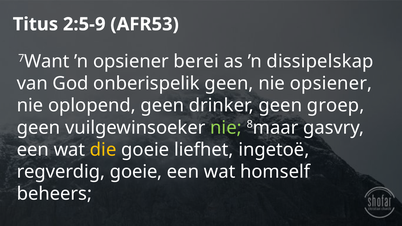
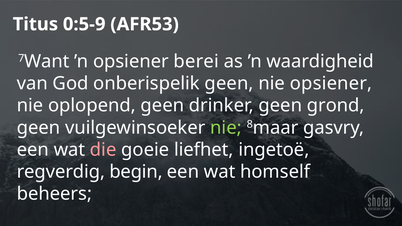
2:5-9: 2:5-9 -> 0:5-9 (84, 24)
dissipelskap: dissipelskap -> waardigheid (320, 61)
groep: groep -> grond (336, 106)
die colour: yellow -> pink (103, 150)
regverdig goeie: goeie -> begin (136, 172)
